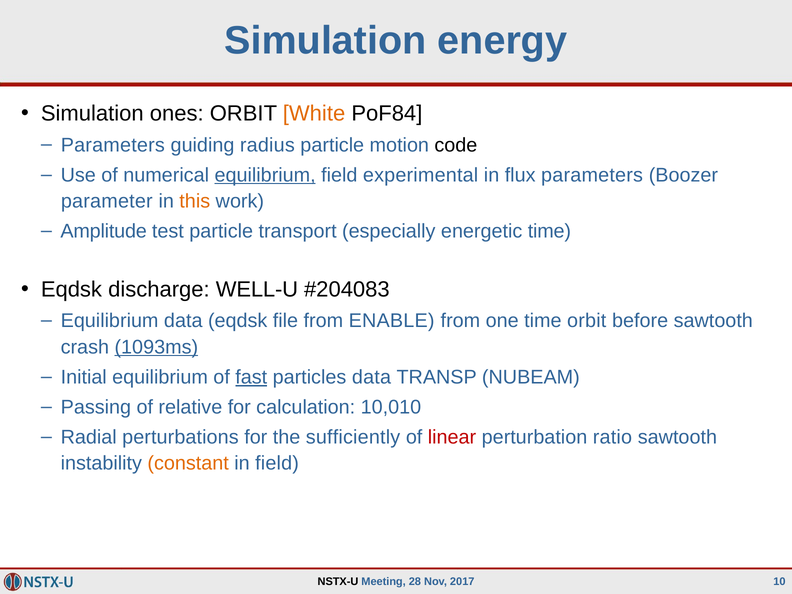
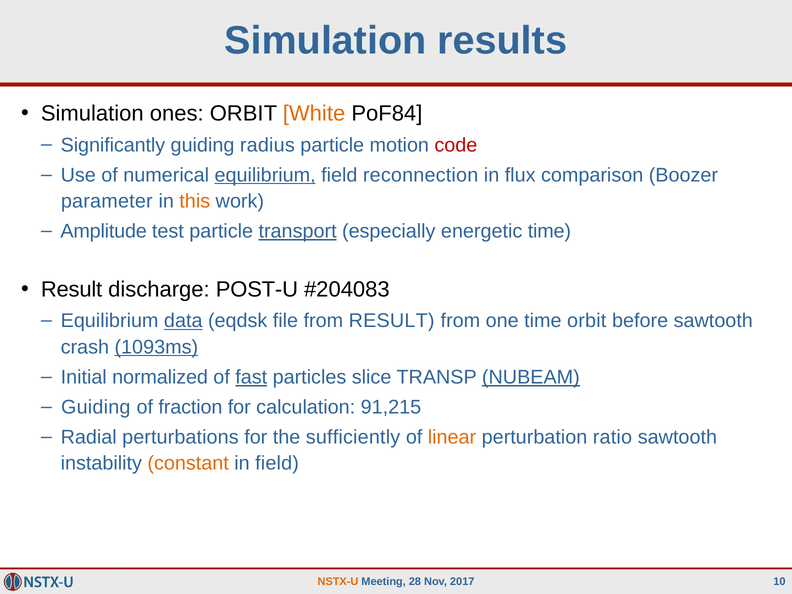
energy: energy -> results (502, 41)
Parameters: Parameters -> Significantly (113, 145)
code colour: black -> red (456, 145)
experimental: experimental -> reconnection (421, 175)
flux parameters: parameters -> comparison (592, 175)
transport underline: none -> present (298, 231)
Eqdsk: Eqdsk -> Result (72, 290)
WELL-U: WELL-U -> POST-U (257, 290)
data underline: none -> present (183, 321)
from ENABLE: ENABLE -> RESULT (392, 321)
Initial equilibrium: equilibrium -> normalized (160, 377)
particles data: data -> slice (372, 377)
NUBEAM underline: none -> present (531, 377)
Passing: Passing -> Guiding (96, 407)
relative: relative -> fraction (190, 407)
10,010: 10,010 -> 91,215 (391, 407)
linear colour: red -> orange (452, 437)
NSTX-U colour: black -> orange (338, 581)
